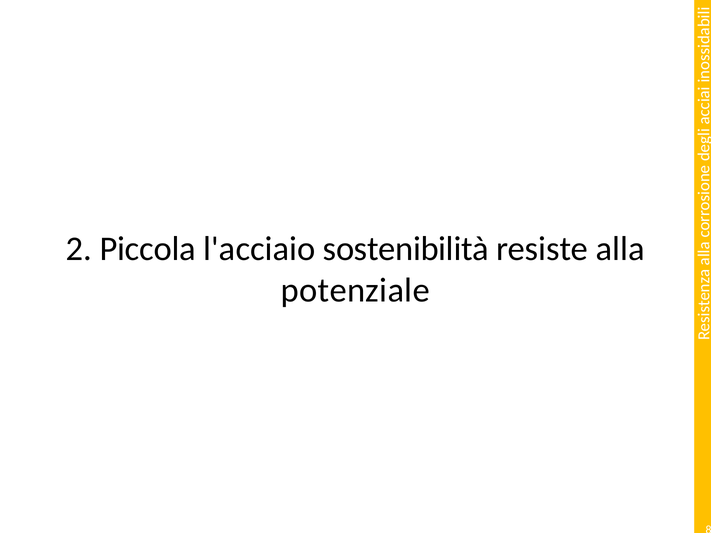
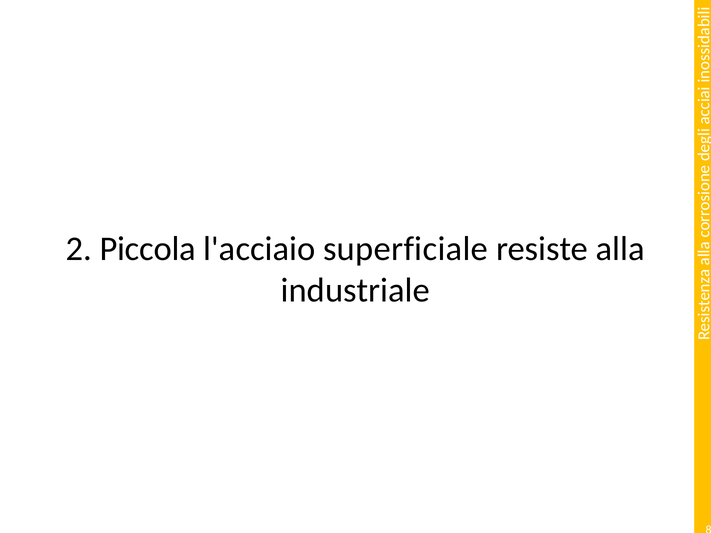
sostenibilità: sostenibilità -> superficiale (406, 249)
potenziale: potenziale -> industriale (355, 290)
